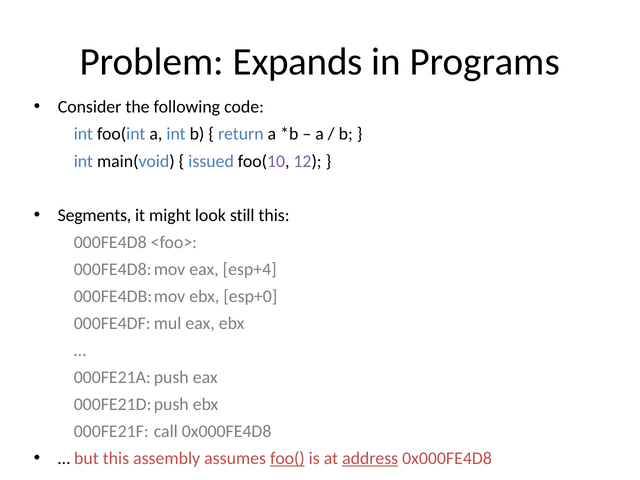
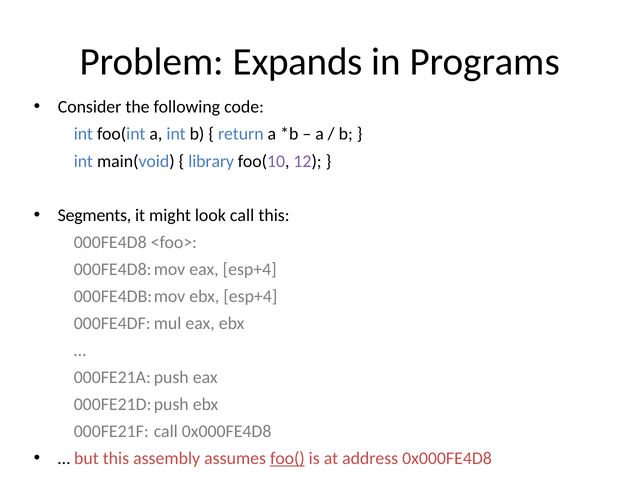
issued: issued -> library (211, 161)
look still: still -> call (242, 215)
ebx esp+0: esp+0 -> esp+4 (250, 296)
address underline: present -> none (370, 459)
